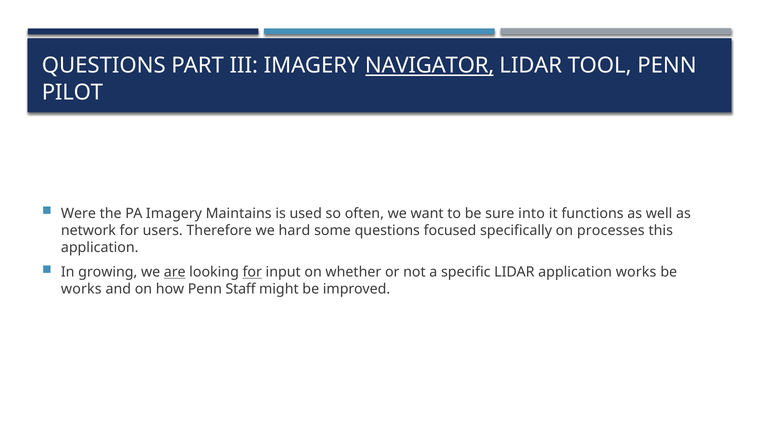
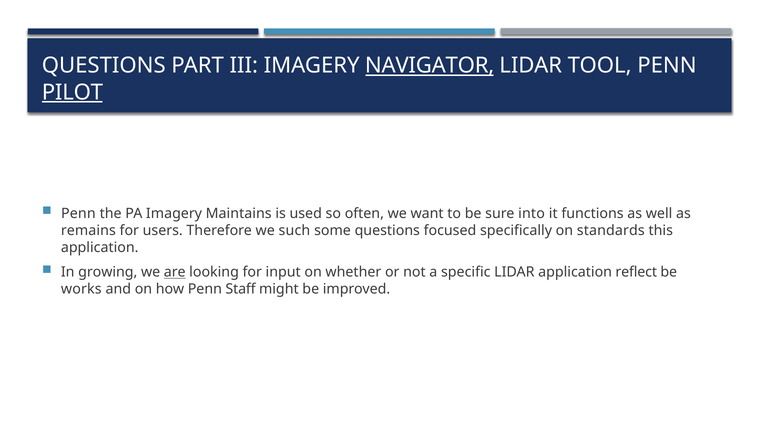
PILOT underline: none -> present (72, 92)
Were: Were -> Penn (78, 213)
network: network -> remains (88, 230)
hard: hard -> such (294, 230)
processes: processes -> standards (611, 230)
for underline: present -> none (252, 272)
application works: works -> reflect (636, 272)
